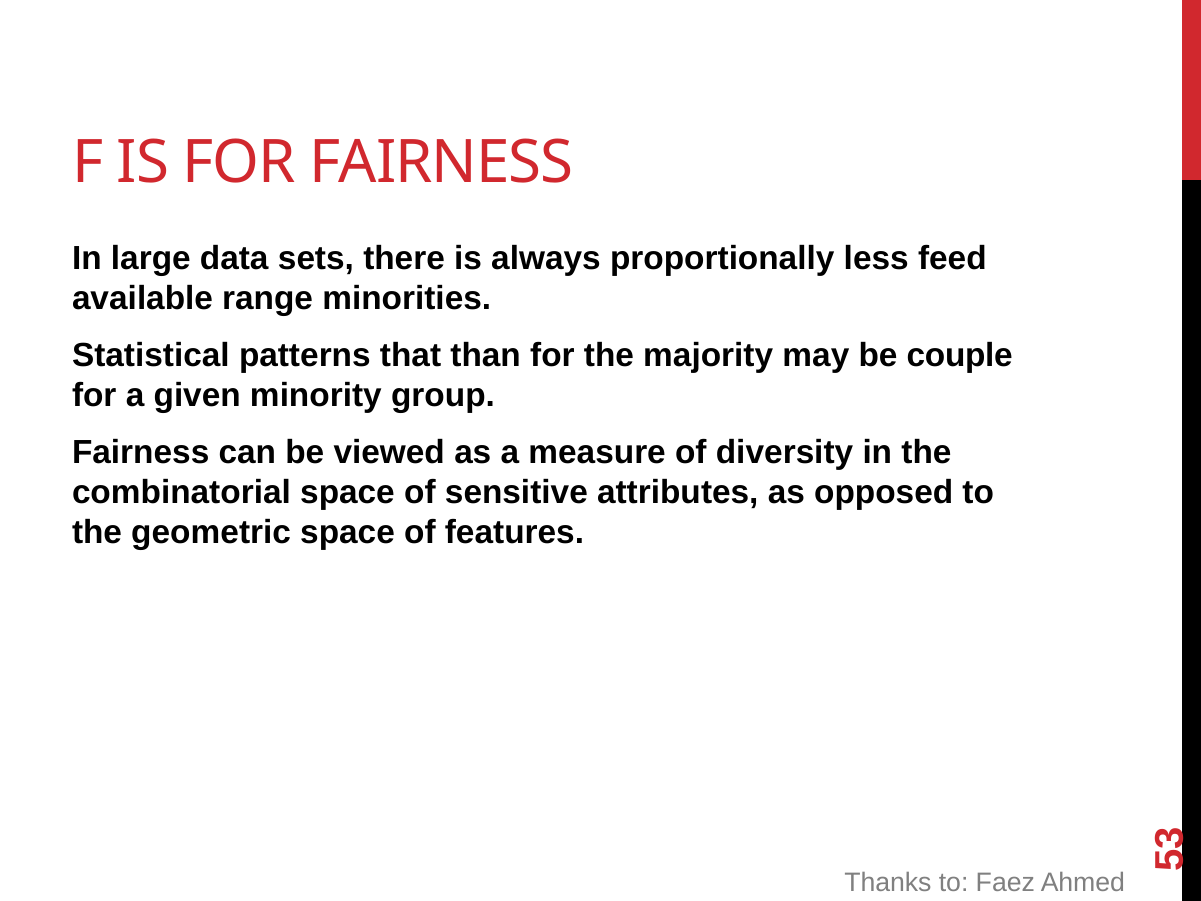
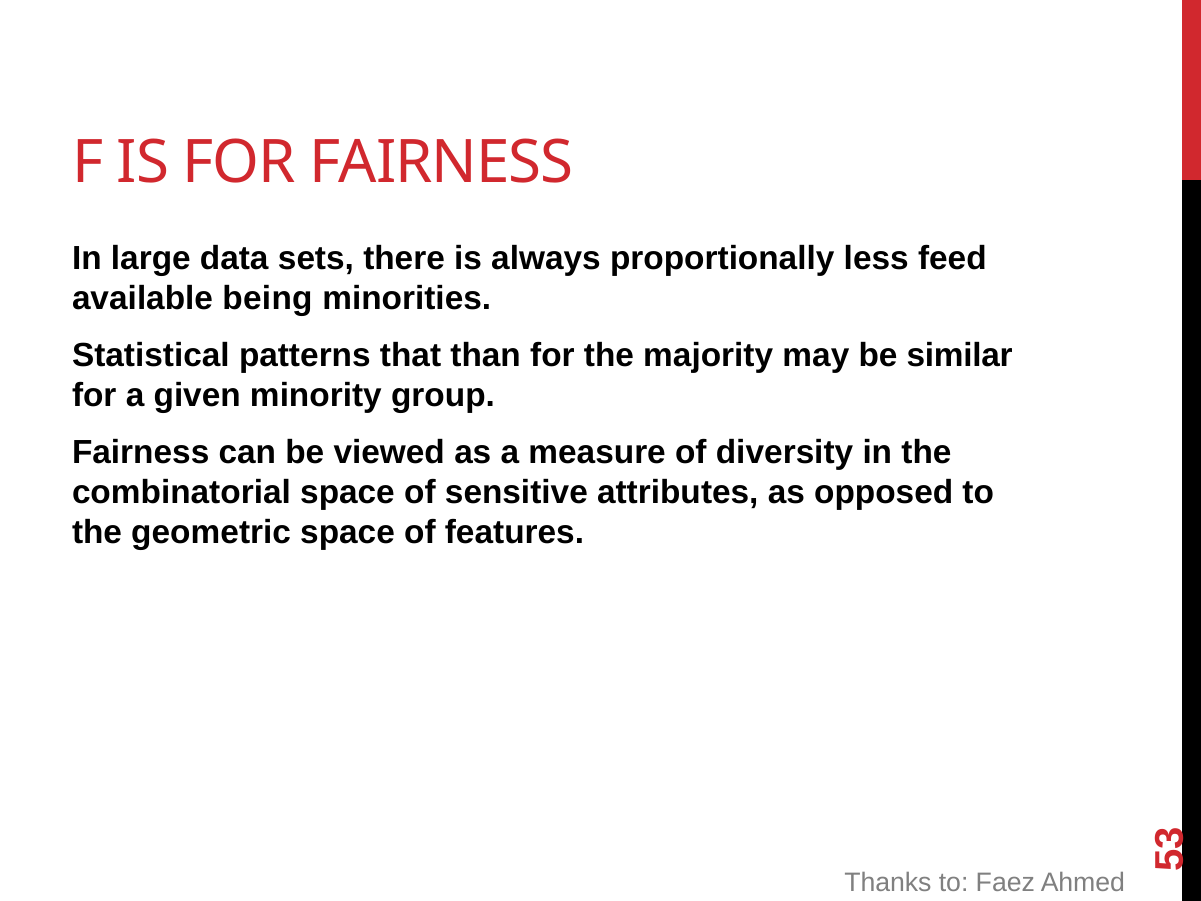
range: range -> being (267, 299)
couple: couple -> similar (960, 355)
